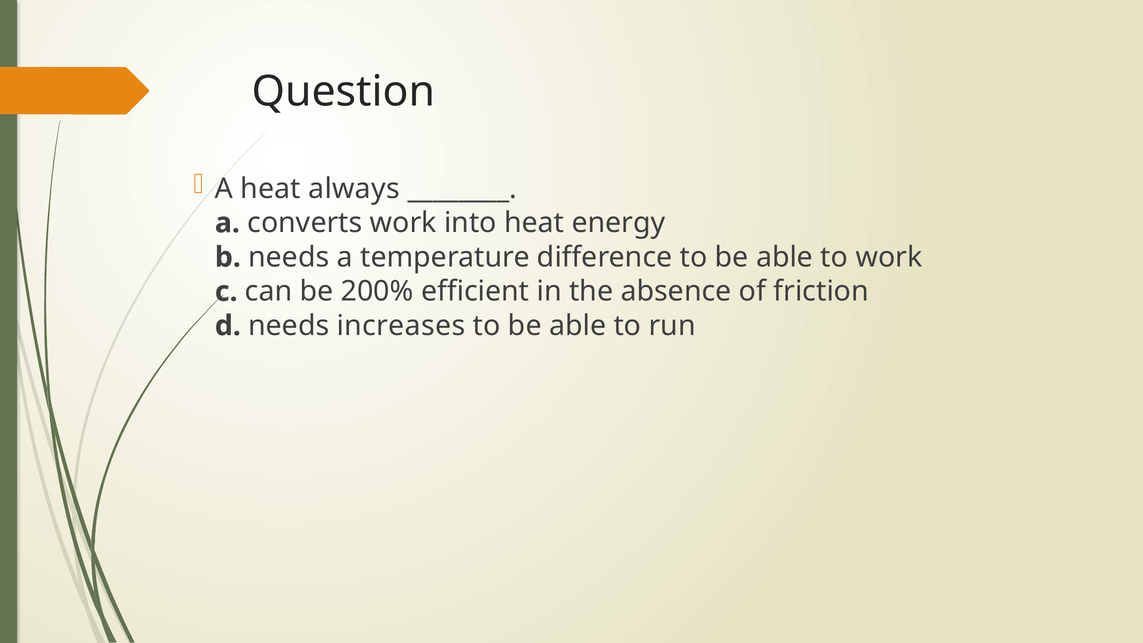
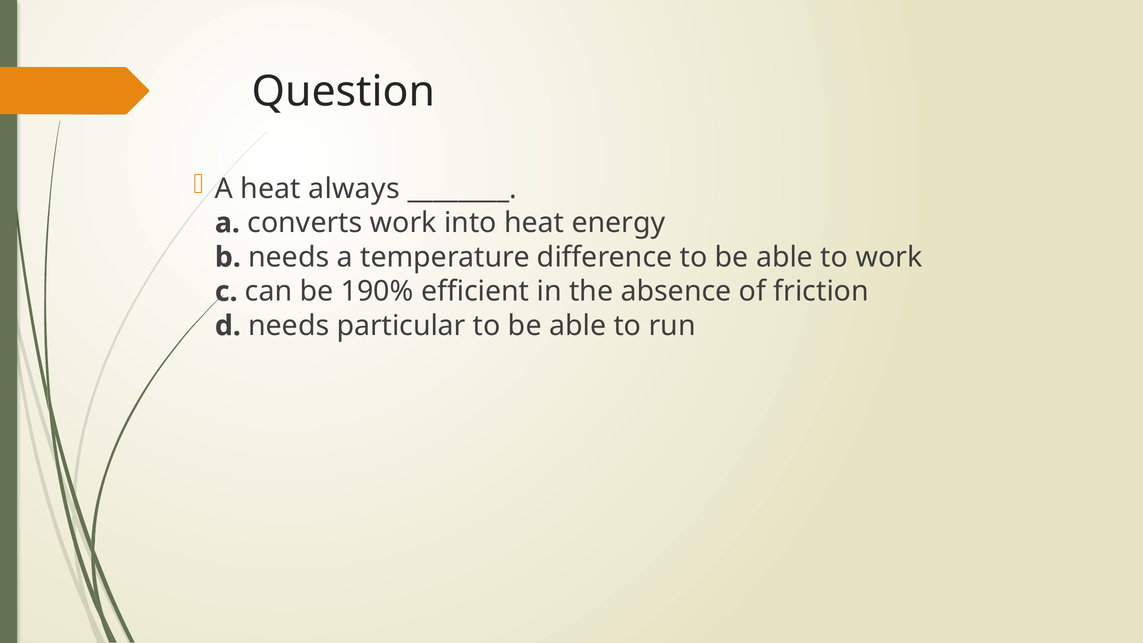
200%: 200% -> 190% (377, 291)
increases: increases -> particular (401, 326)
